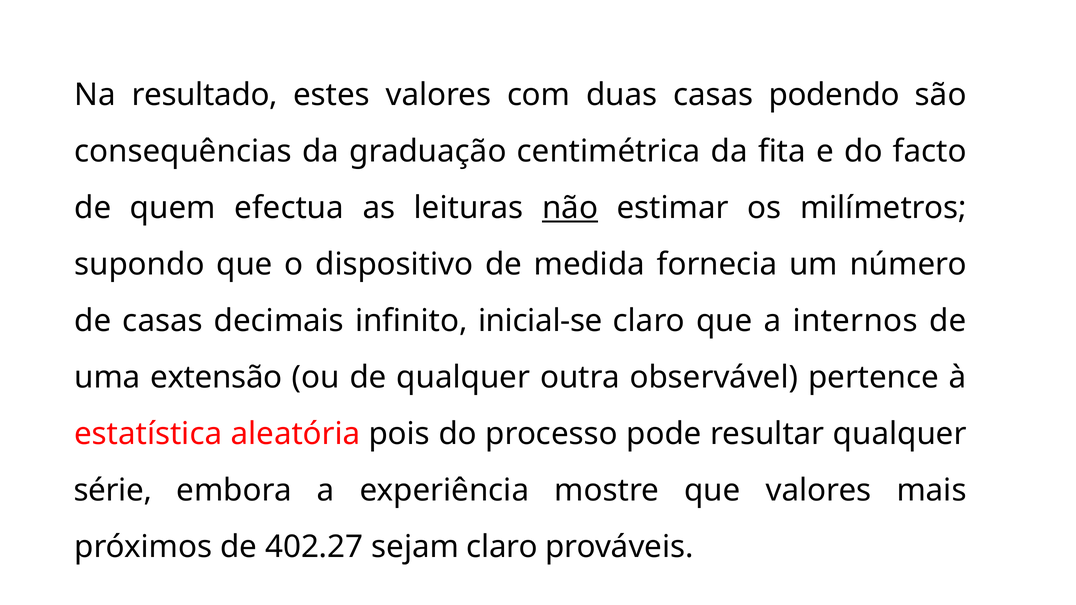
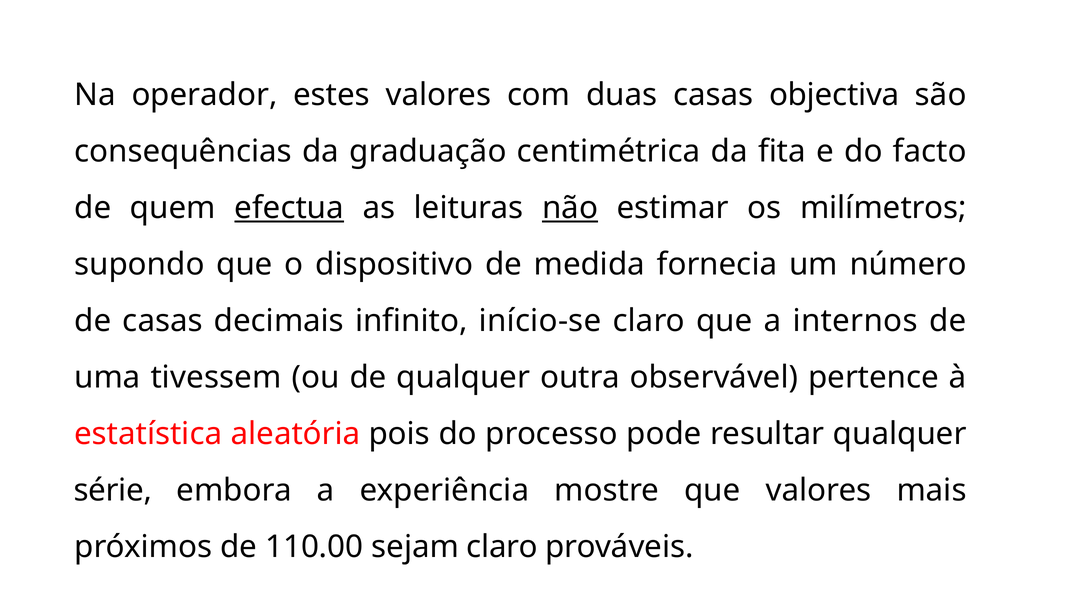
resultado: resultado -> operador (205, 95)
podendo: podendo -> objectiva (834, 95)
efectua underline: none -> present (289, 208)
inicial-se: inicial-se -> início-se (540, 321)
extensão: extensão -> tivessem (216, 378)
402.27: 402.27 -> 110.00 (314, 547)
